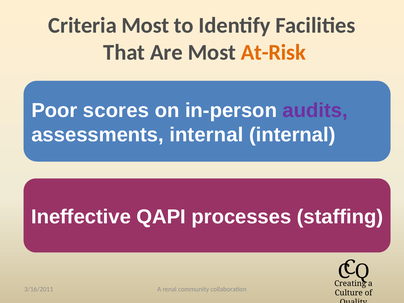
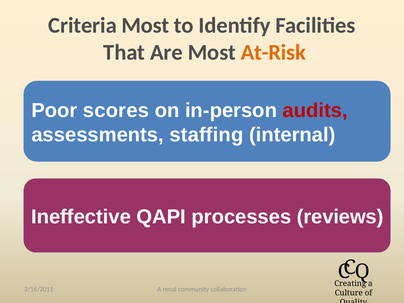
audits colour: purple -> red (315, 110)
assessments internal: internal -> staffing (206, 135)
staffing: staffing -> reviews (340, 217)
